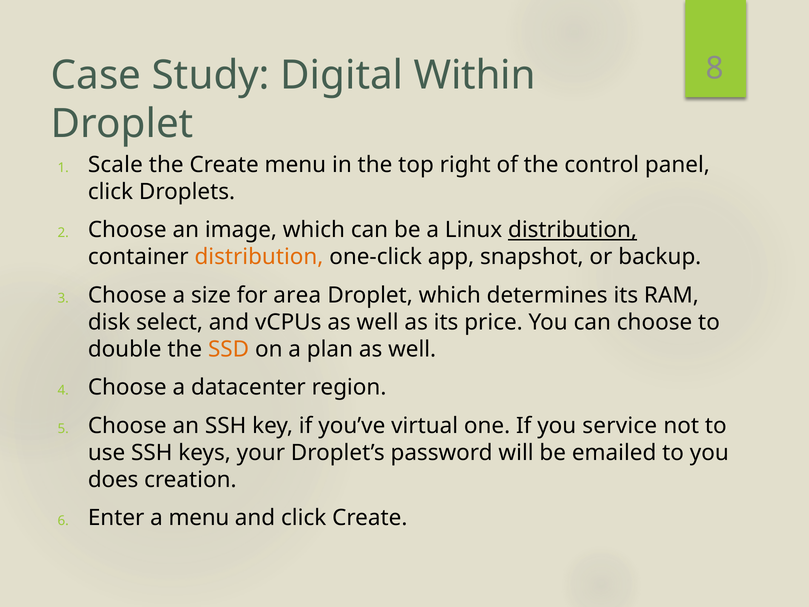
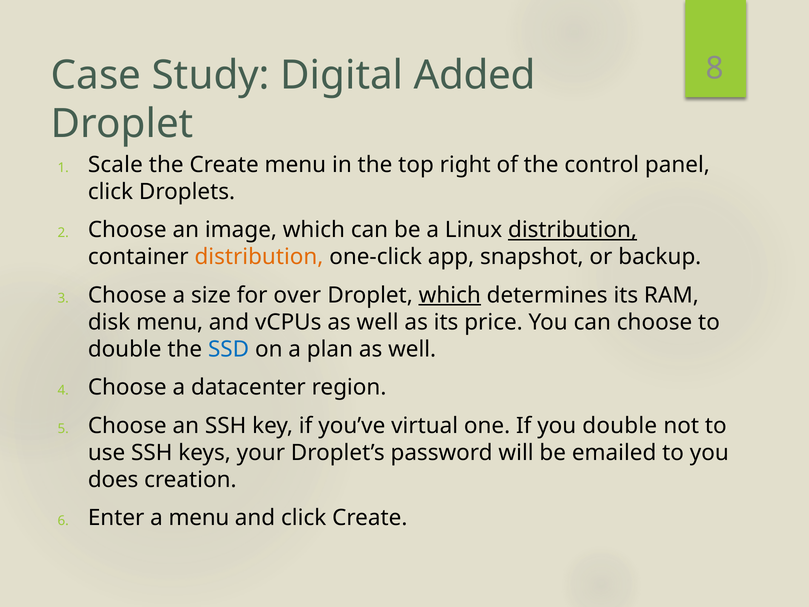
Within: Within -> Added (475, 75)
area: area -> over (297, 295)
which underline: none -> present (450, 295)
disk select: select -> menu (170, 322)
SSD colour: orange -> blue (229, 349)
you service: service -> double (620, 426)
